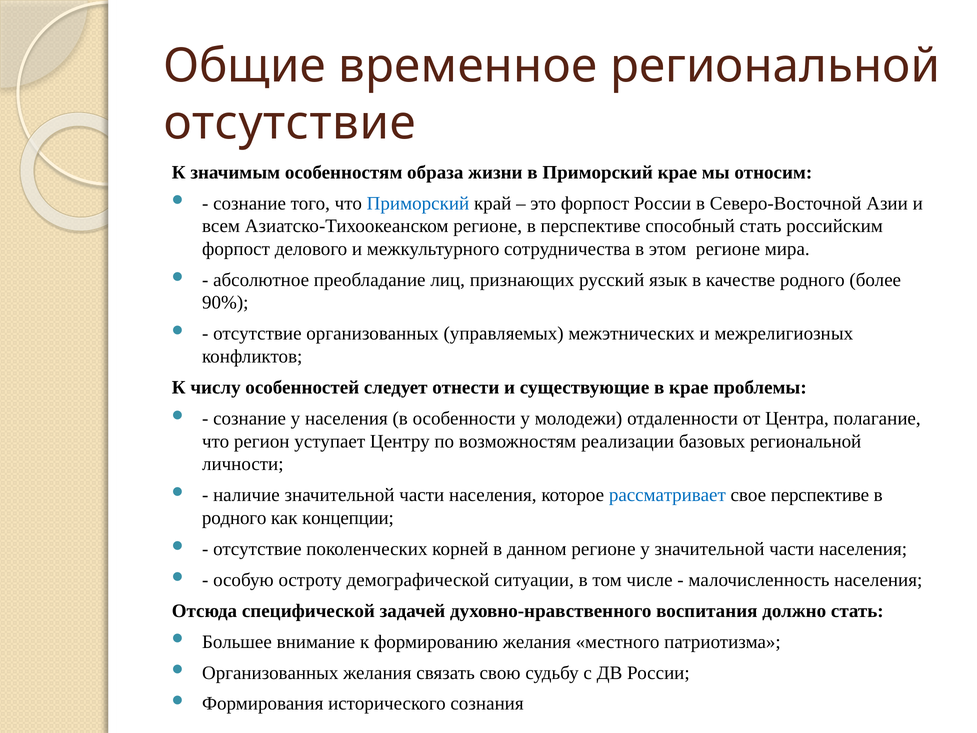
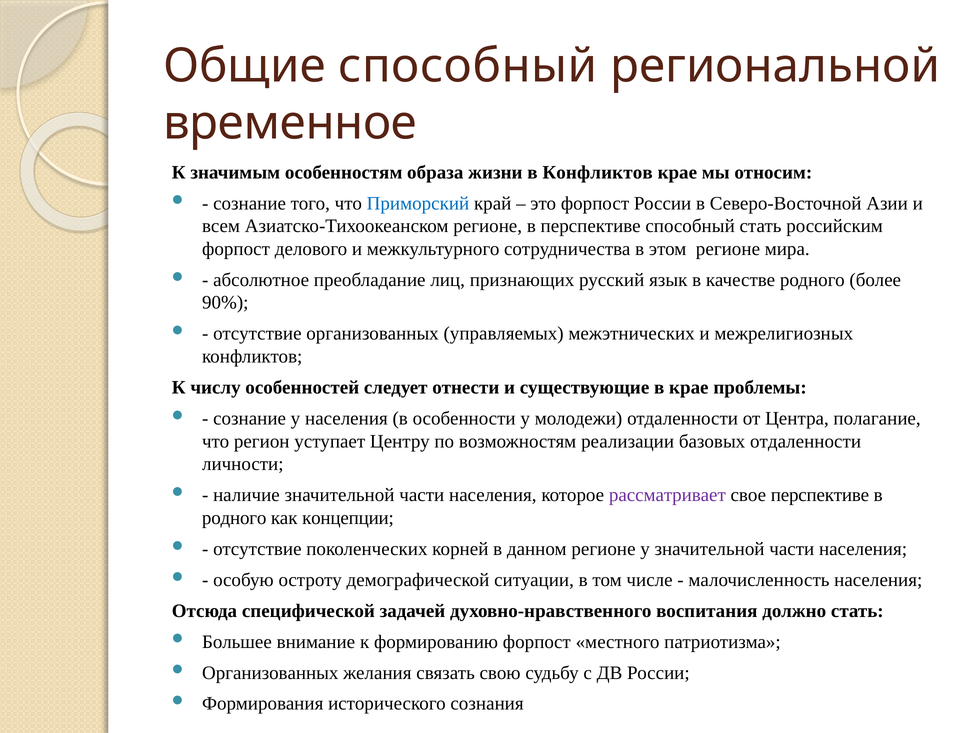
Общие временное: временное -> способный (468, 66)
отсутствие: отсутствие -> временное (290, 123)
в Приморский: Приморский -> Конфликтов (598, 172)
базовых региональной: региональной -> отдаленности (806, 441)
рассматривает colour: blue -> purple (667, 495)
формированию желания: желания -> форпост (537, 642)
